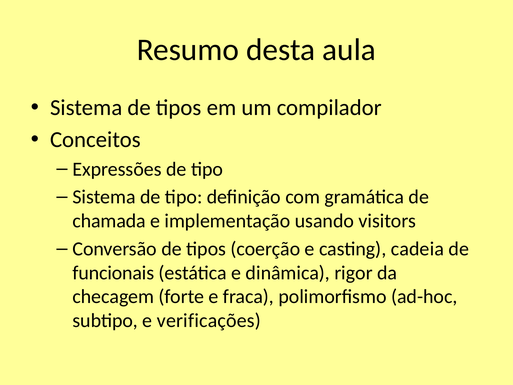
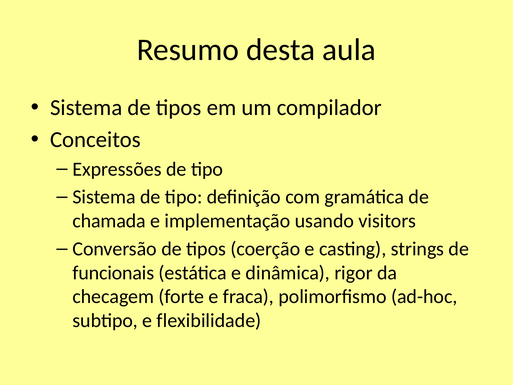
cadeia: cadeia -> strings (417, 249)
verificações: verificações -> flexibilidade (209, 320)
